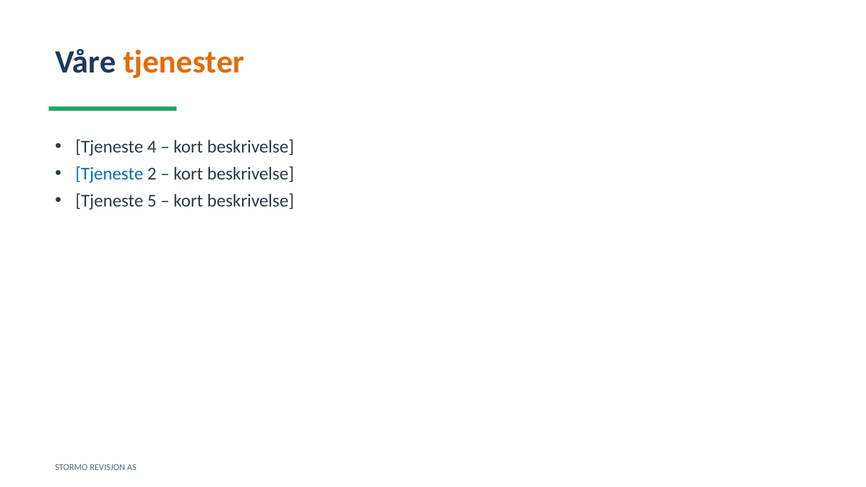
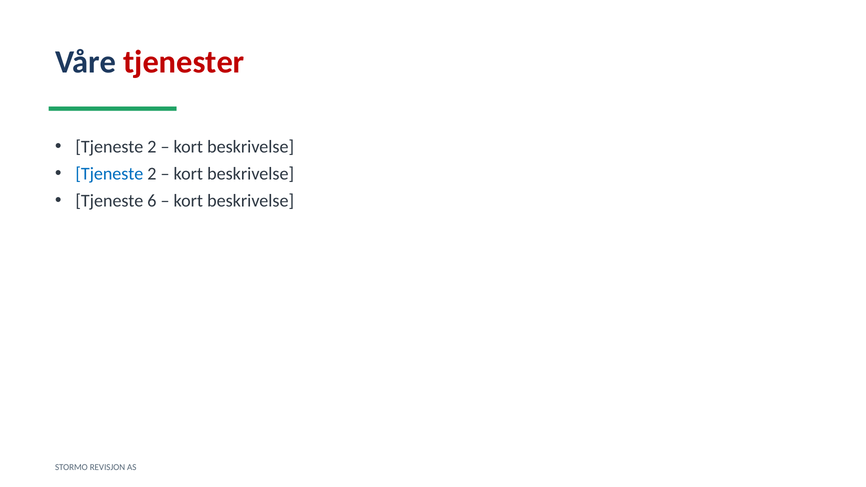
tjenester colour: orange -> red (184, 62)
4: 4 -> 2 (152, 147)
5: 5 -> 6 (152, 201)
